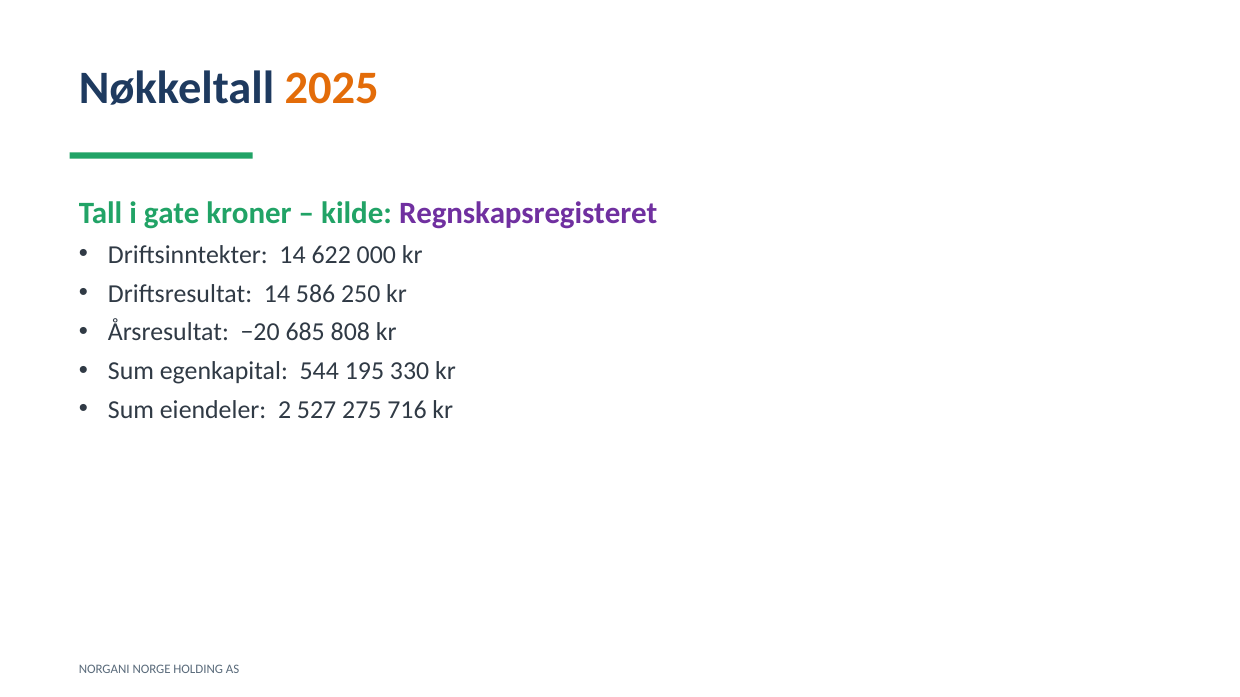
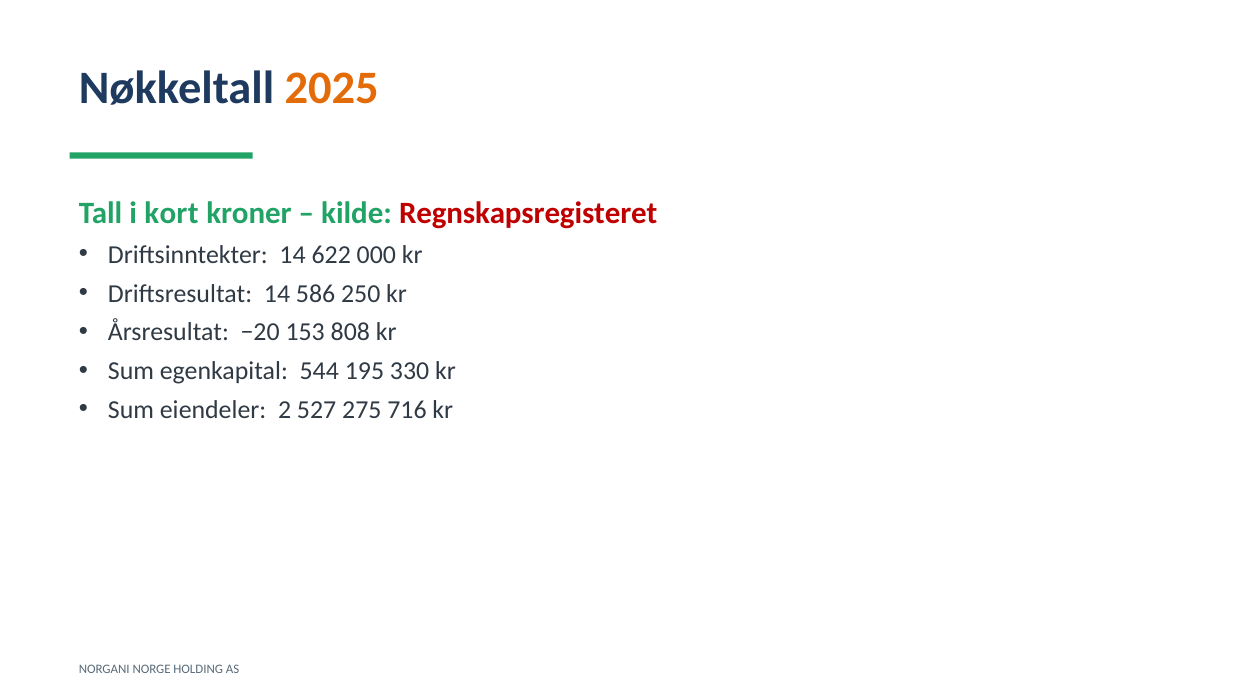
gate: gate -> kort (171, 213)
Regnskapsregisteret colour: purple -> red (528, 213)
685: 685 -> 153 (305, 333)
